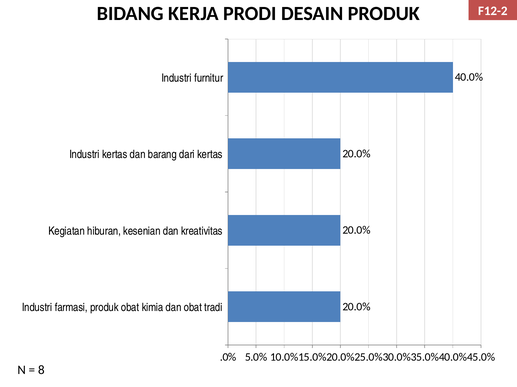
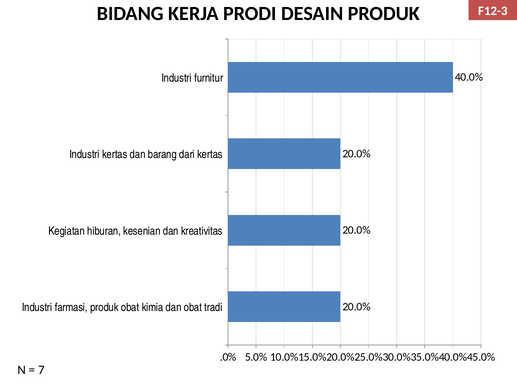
F12-2: F12-2 -> F12-3 (493, 11)
8: 8 -> 7 (41, 371)
